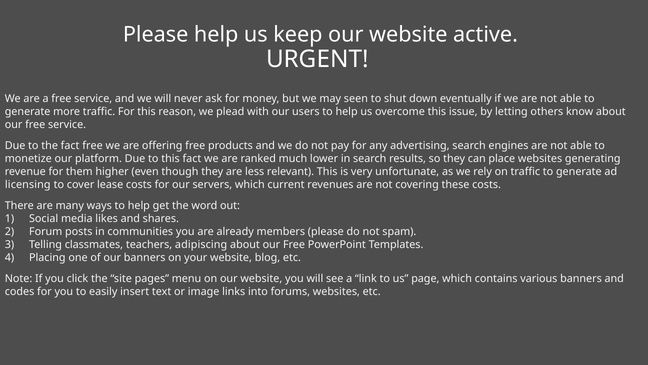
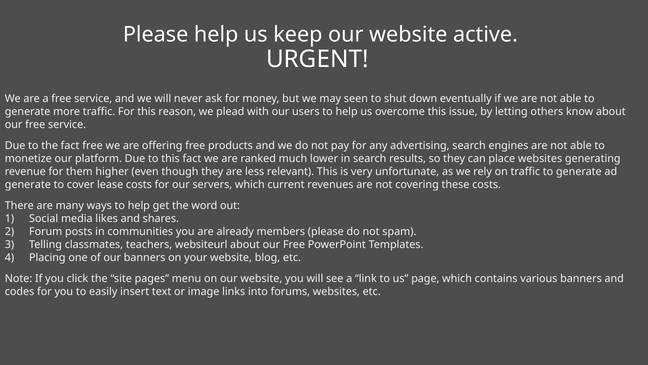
licensing: licensing -> generate (28, 185)
adipiscing: adipiscing -> websiteurl (201, 245)
